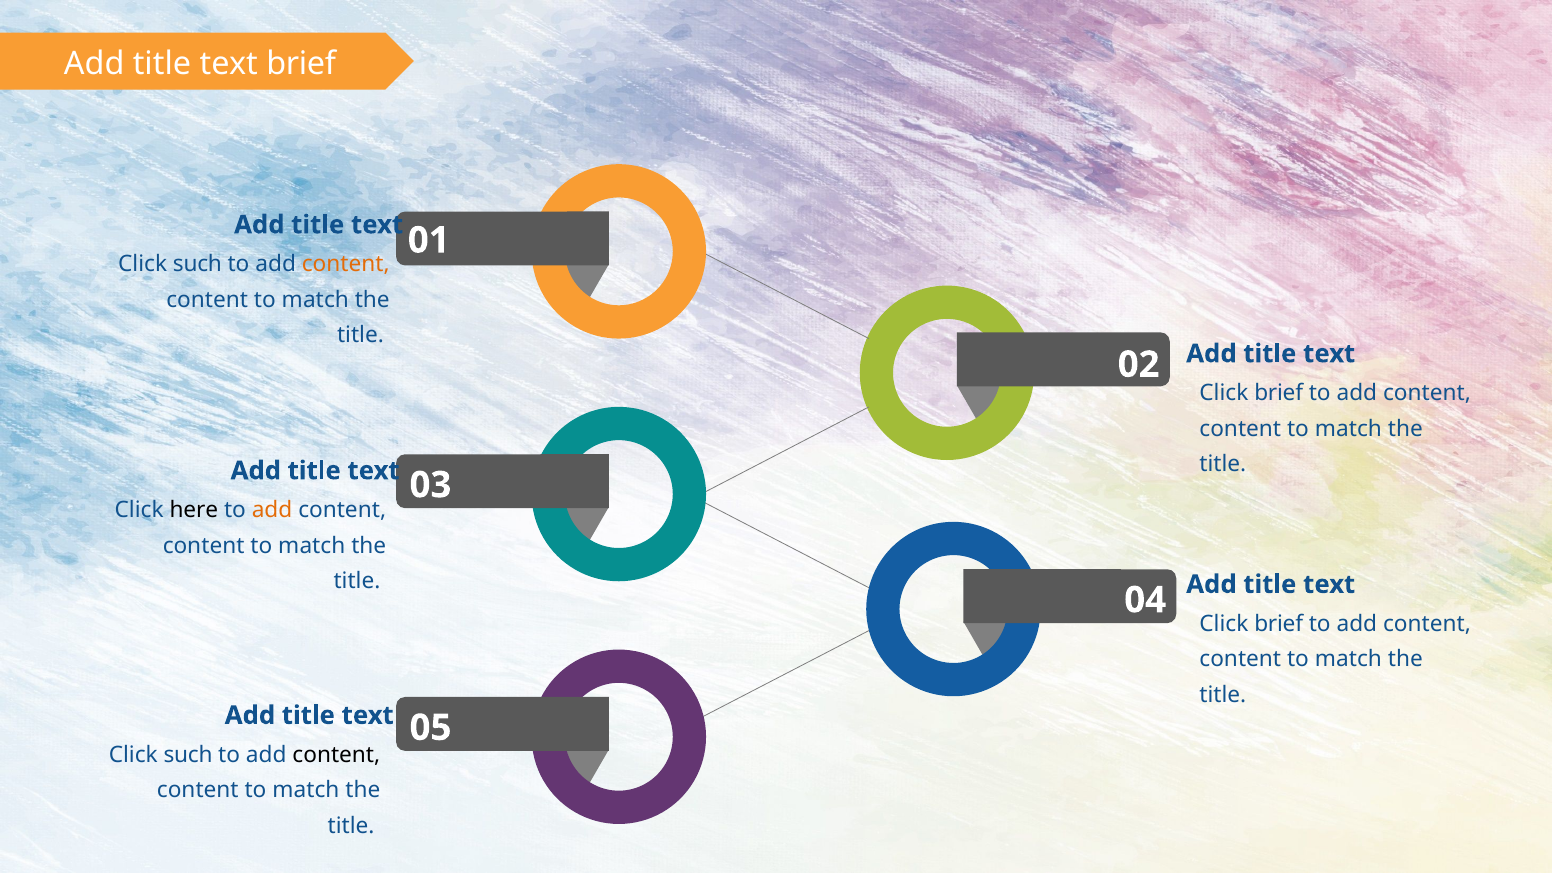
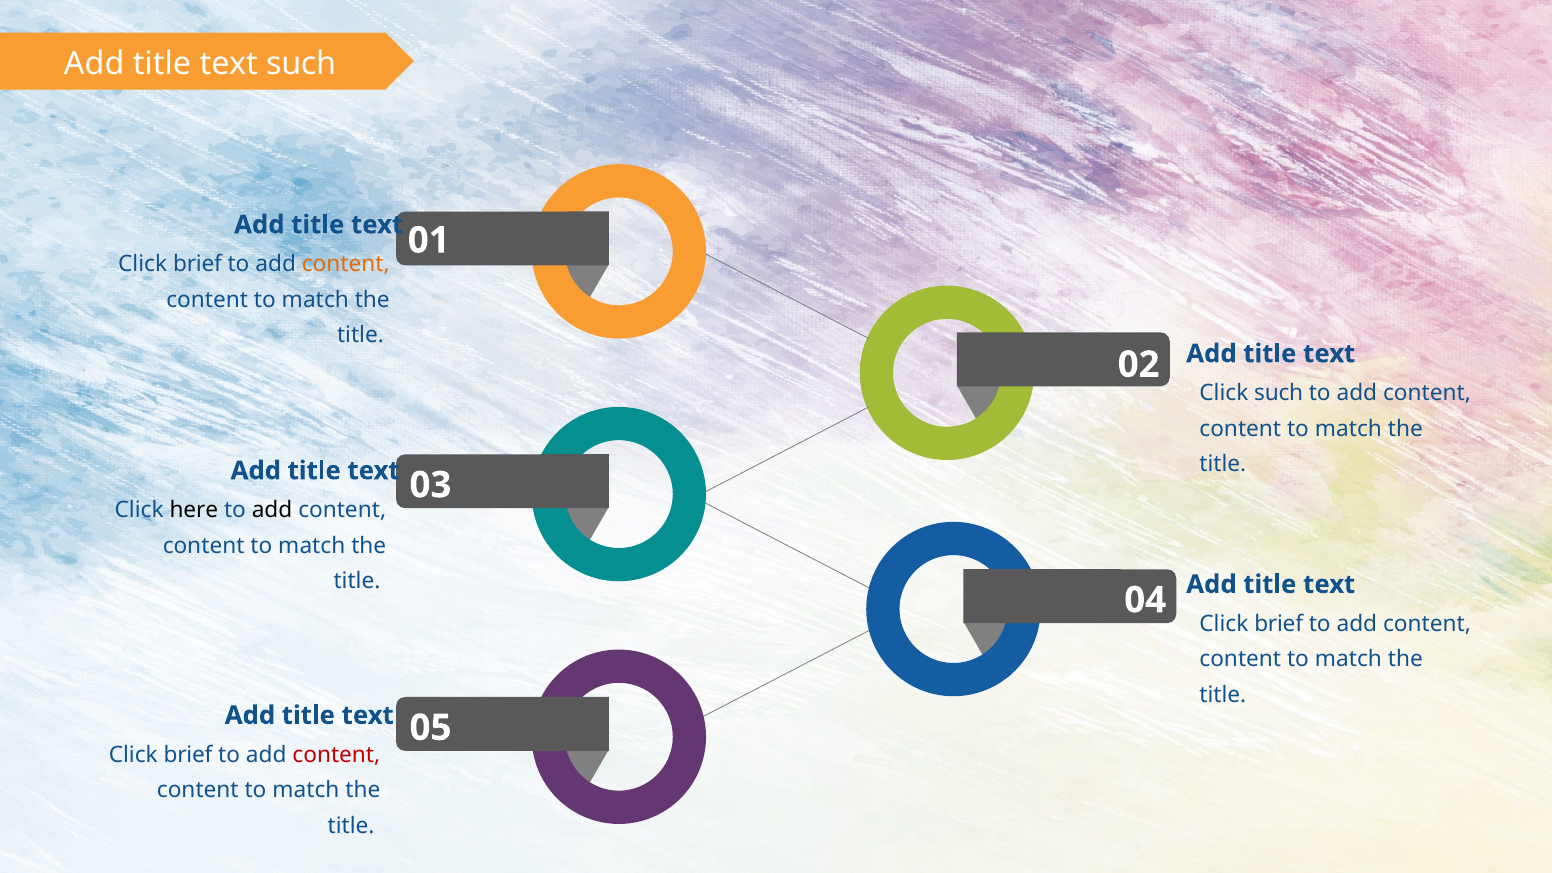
text brief: brief -> such (301, 63)
such: such -> brief (197, 265)
brief: brief -> such (1279, 393)
add colour: orange -> black (272, 510)
such: such -> brief (188, 755)
content colour: black -> red (336, 755)
